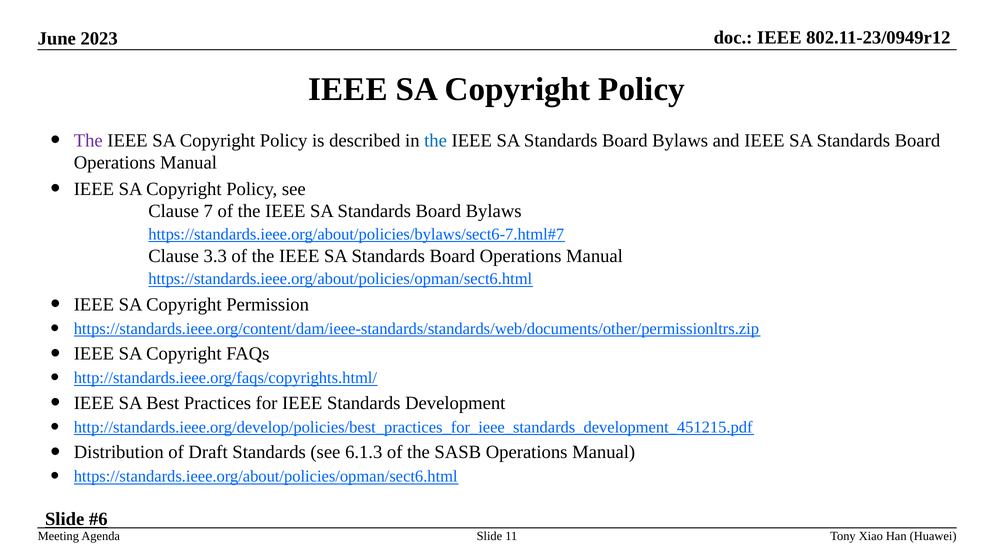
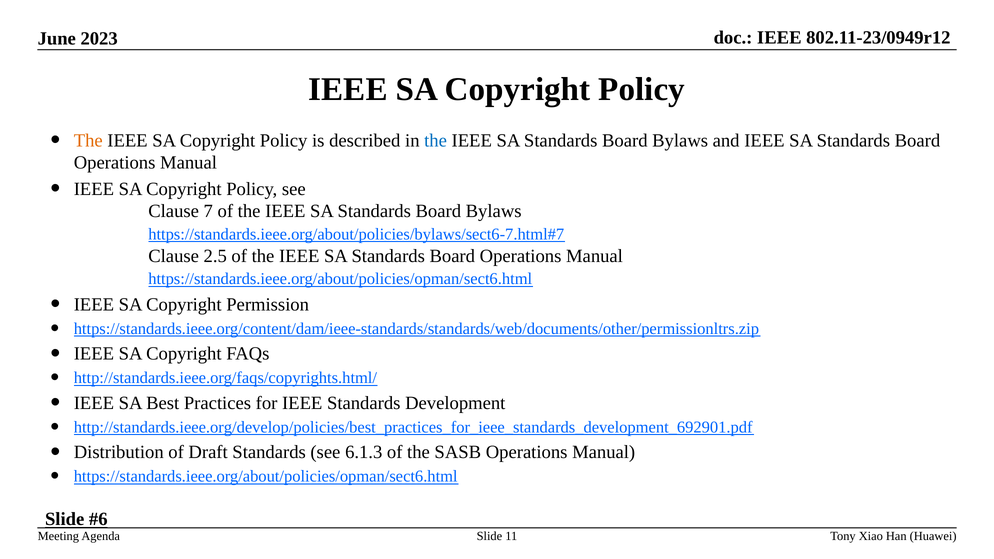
The colour: purple -> orange (88, 140)
3.3: 3.3 -> 2.5 (215, 256)
http://standards.ieee.org/develop/policies/best_practices_for_ieee_standards_development_451215.pdf: http://standards.ieee.org/develop/policies/best_practices_for_ieee_standards_development_451215.pdf -> http://standards.ieee.org/develop/policies/best_practices_for_ieee_standards_development_692901.pdf (413, 427)
